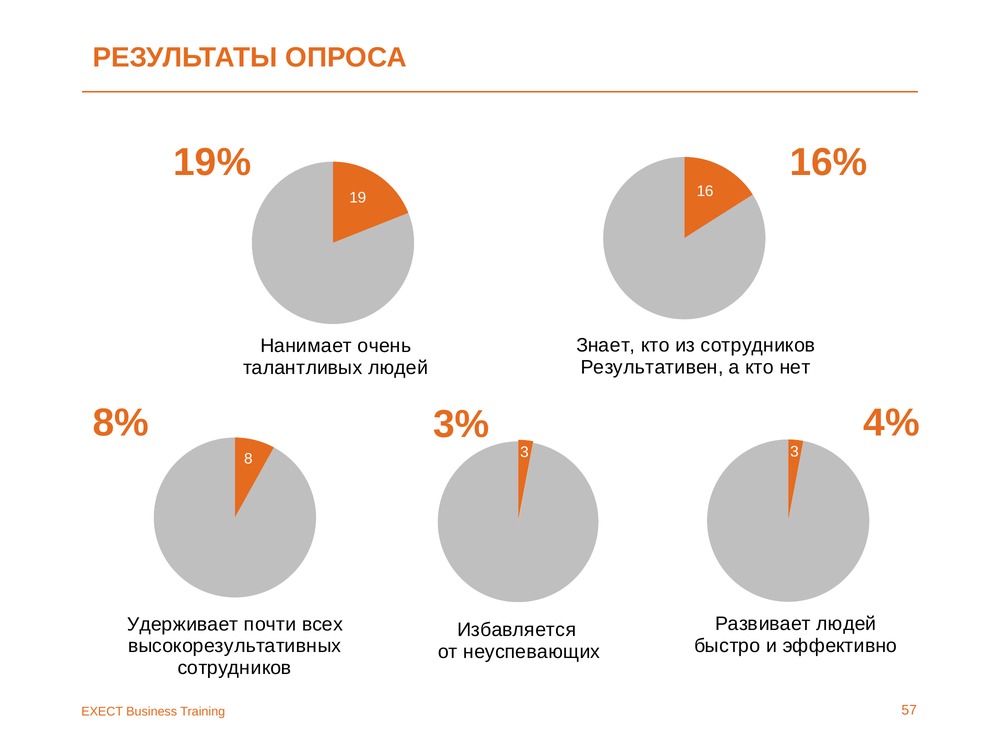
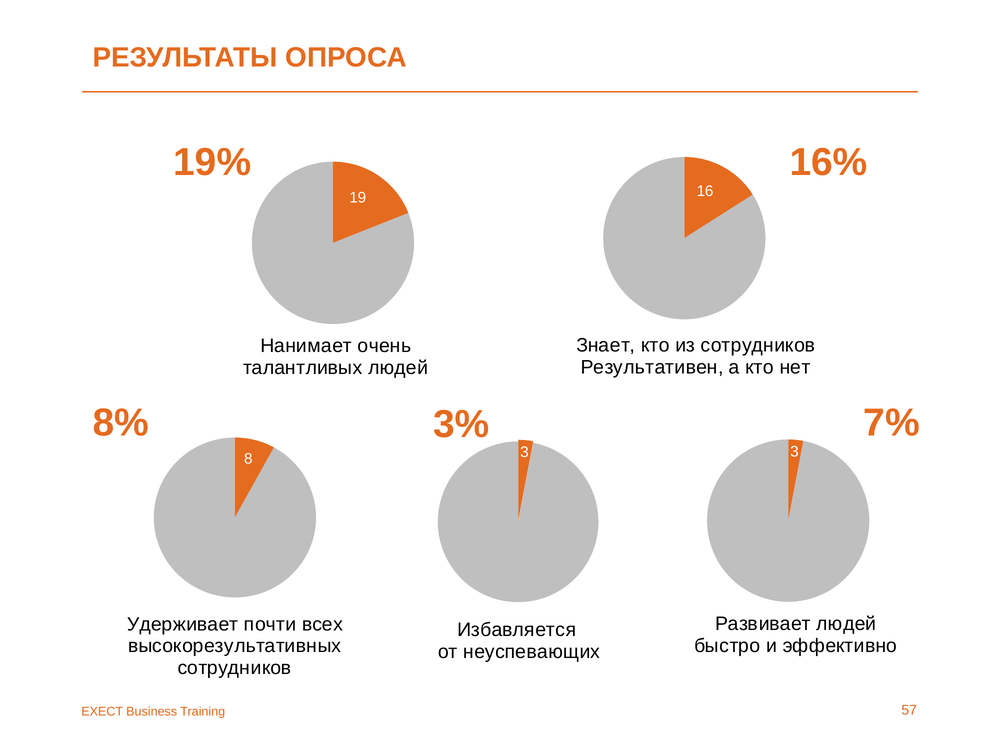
4%: 4% -> 7% (892, 422)
